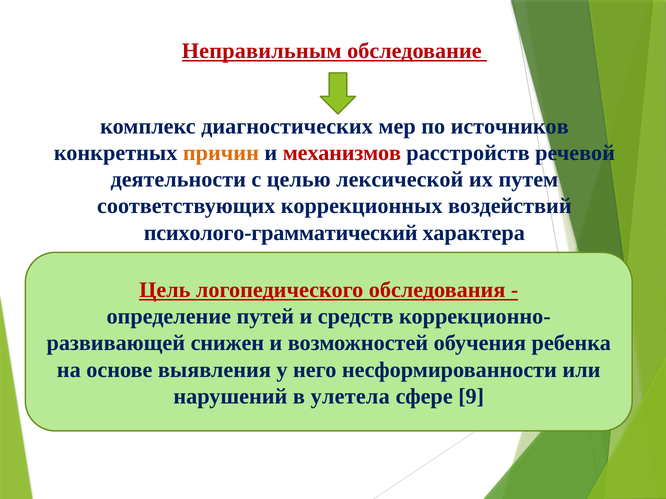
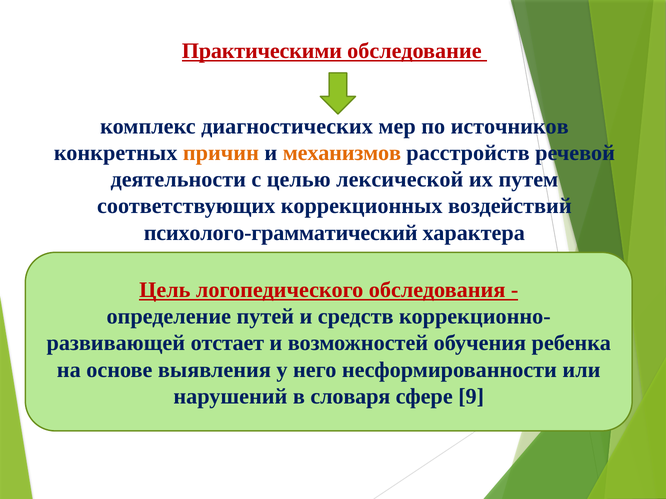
Неправильным: Неправильным -> Практическими (262, 51)
механизмов colour: red -> orange (342, 153)
снижен: снижен -> отстает (227, 344)
улетела: улетела -> словаря (350, 397)
